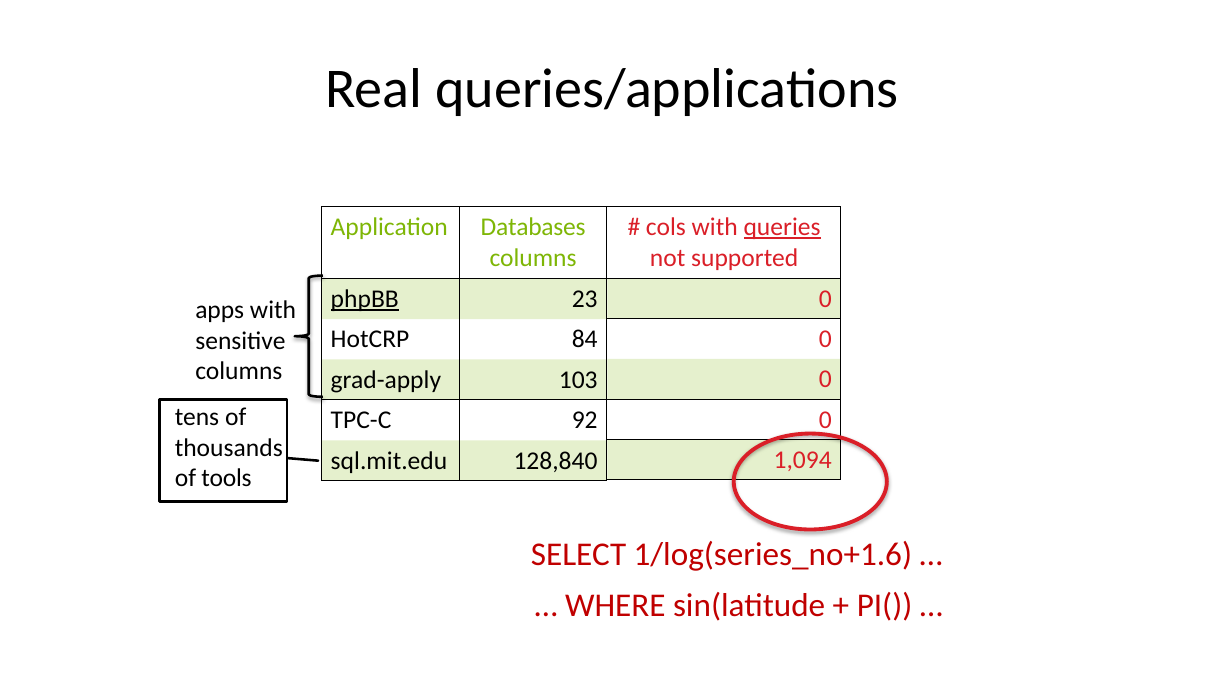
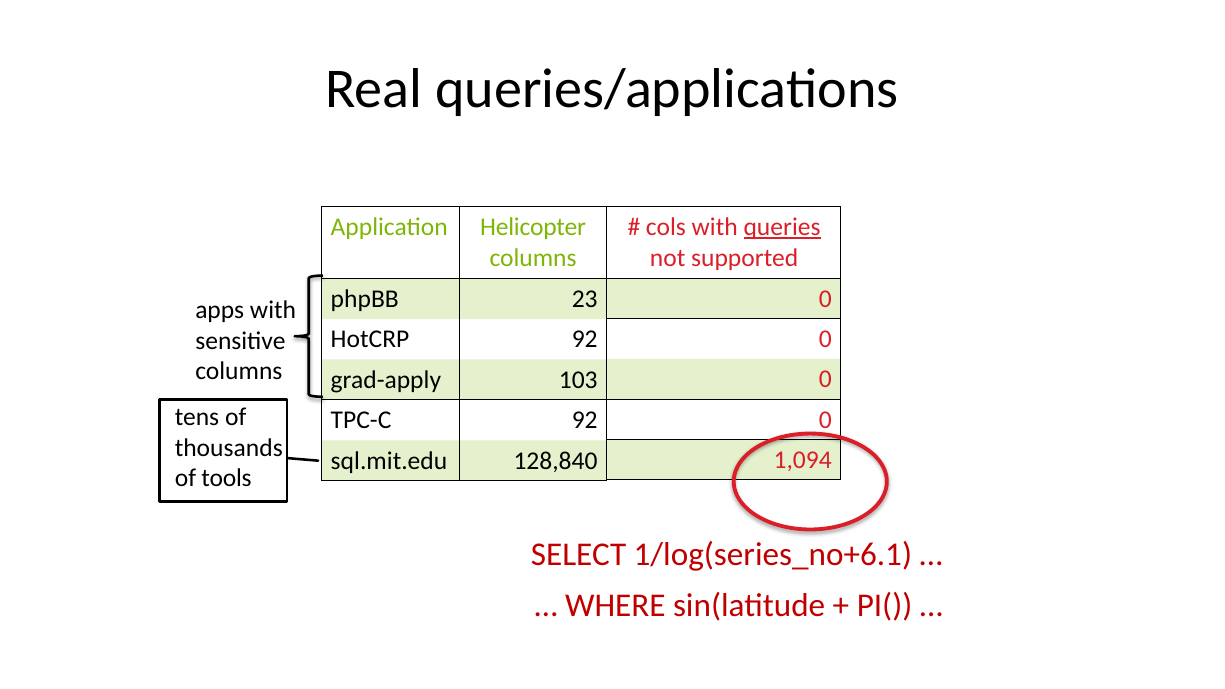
Databases: Databases -> Helicopter (533, 227)
phpBB underline: present -> none (365, 299)
HotCRP 84: 84 -> 92 (585, 340)
1/log(series_no+1.6: 1/log(series_no+1.6 -> 1/log(series_no+6.1 (773, 555)
